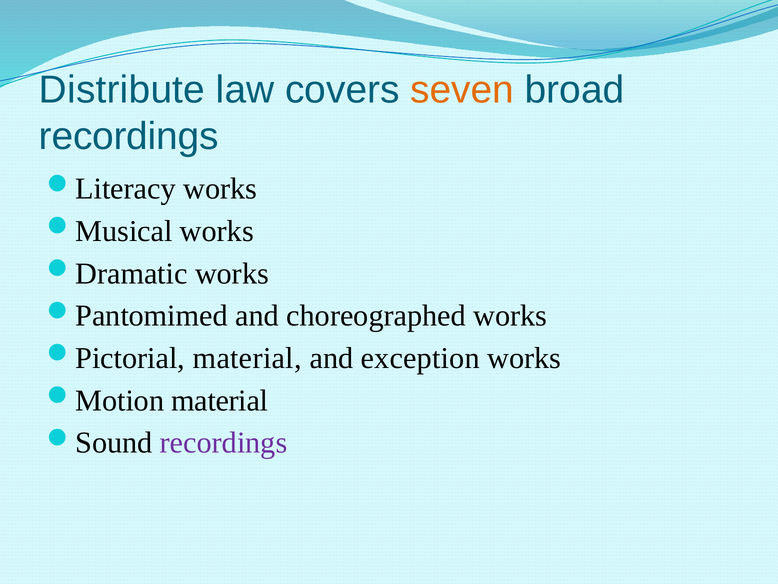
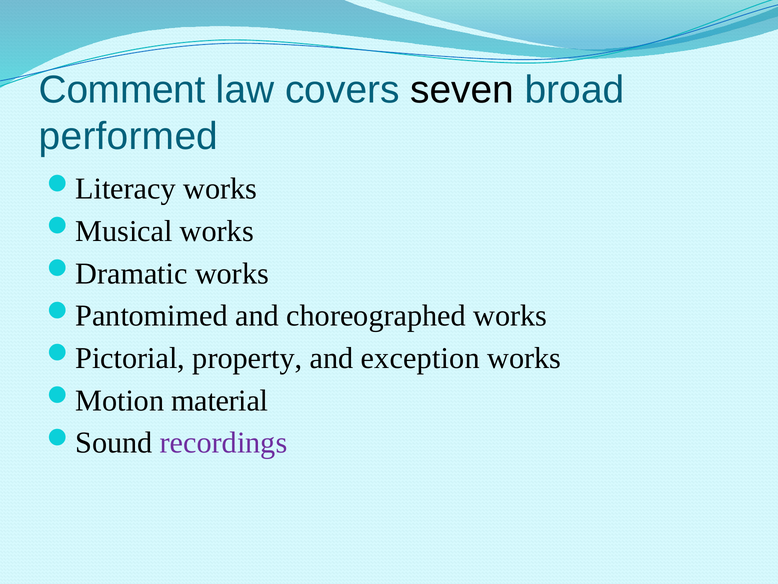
Distribute: Distribute -> Comment (122, 90)
seven colour: orange -> black (462, 90)
recordings: recordings -> performed (128, 137)
material: material -> property (247, 358)
